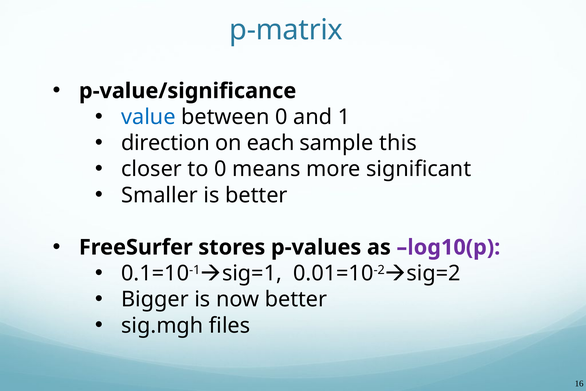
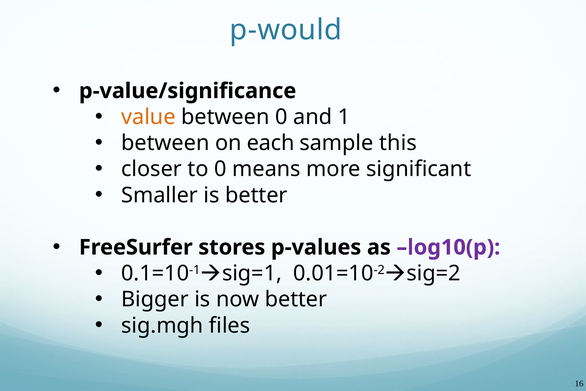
p-matrix: p-matrix -> p-would (286, 30)
value colour: blue -> orange (148, 117)
direction: direction -> between (165, 143)
